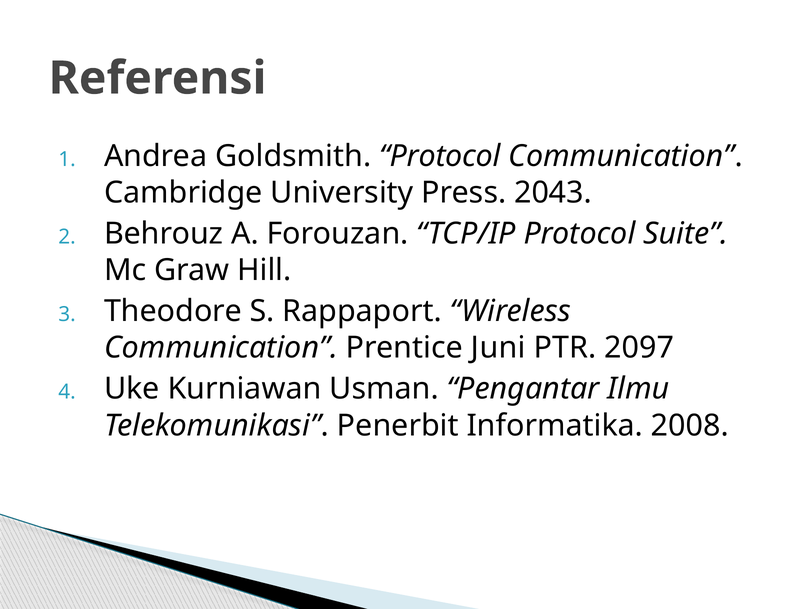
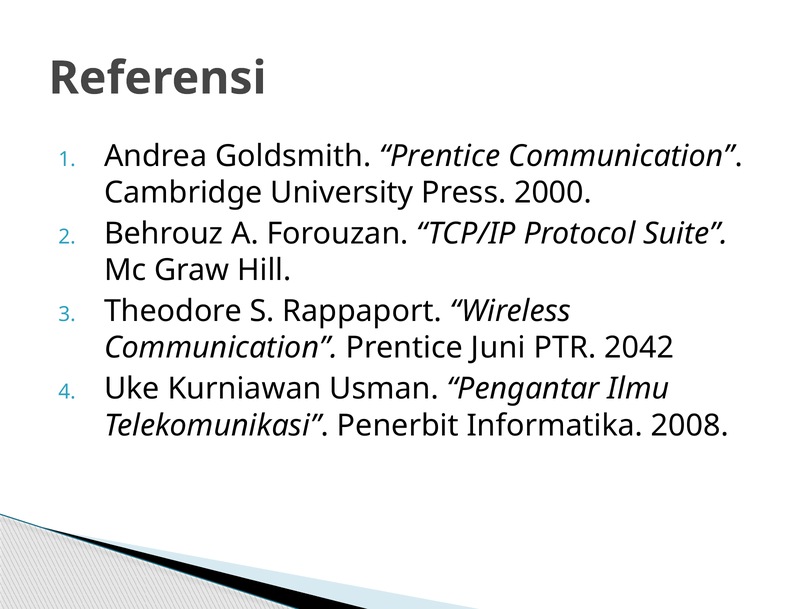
Goldsmith Protocol: Protocol -> Prentice (440, 156)
2043: 2043 -> 2000 (553, 193)
2097: 2097 -> 2042 (639, 348)
